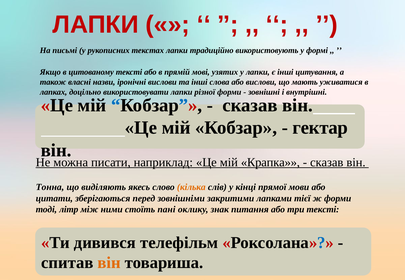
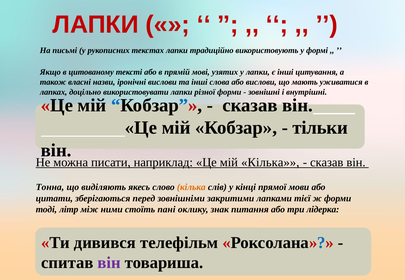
гектар: гектар -> тільки (320, 128)
мій Крапка: Крапка -> Кілька (270, 162)
три тексті: тексті -> лідерка (323, 210)
він colour: orange -> purple (109, 263)
